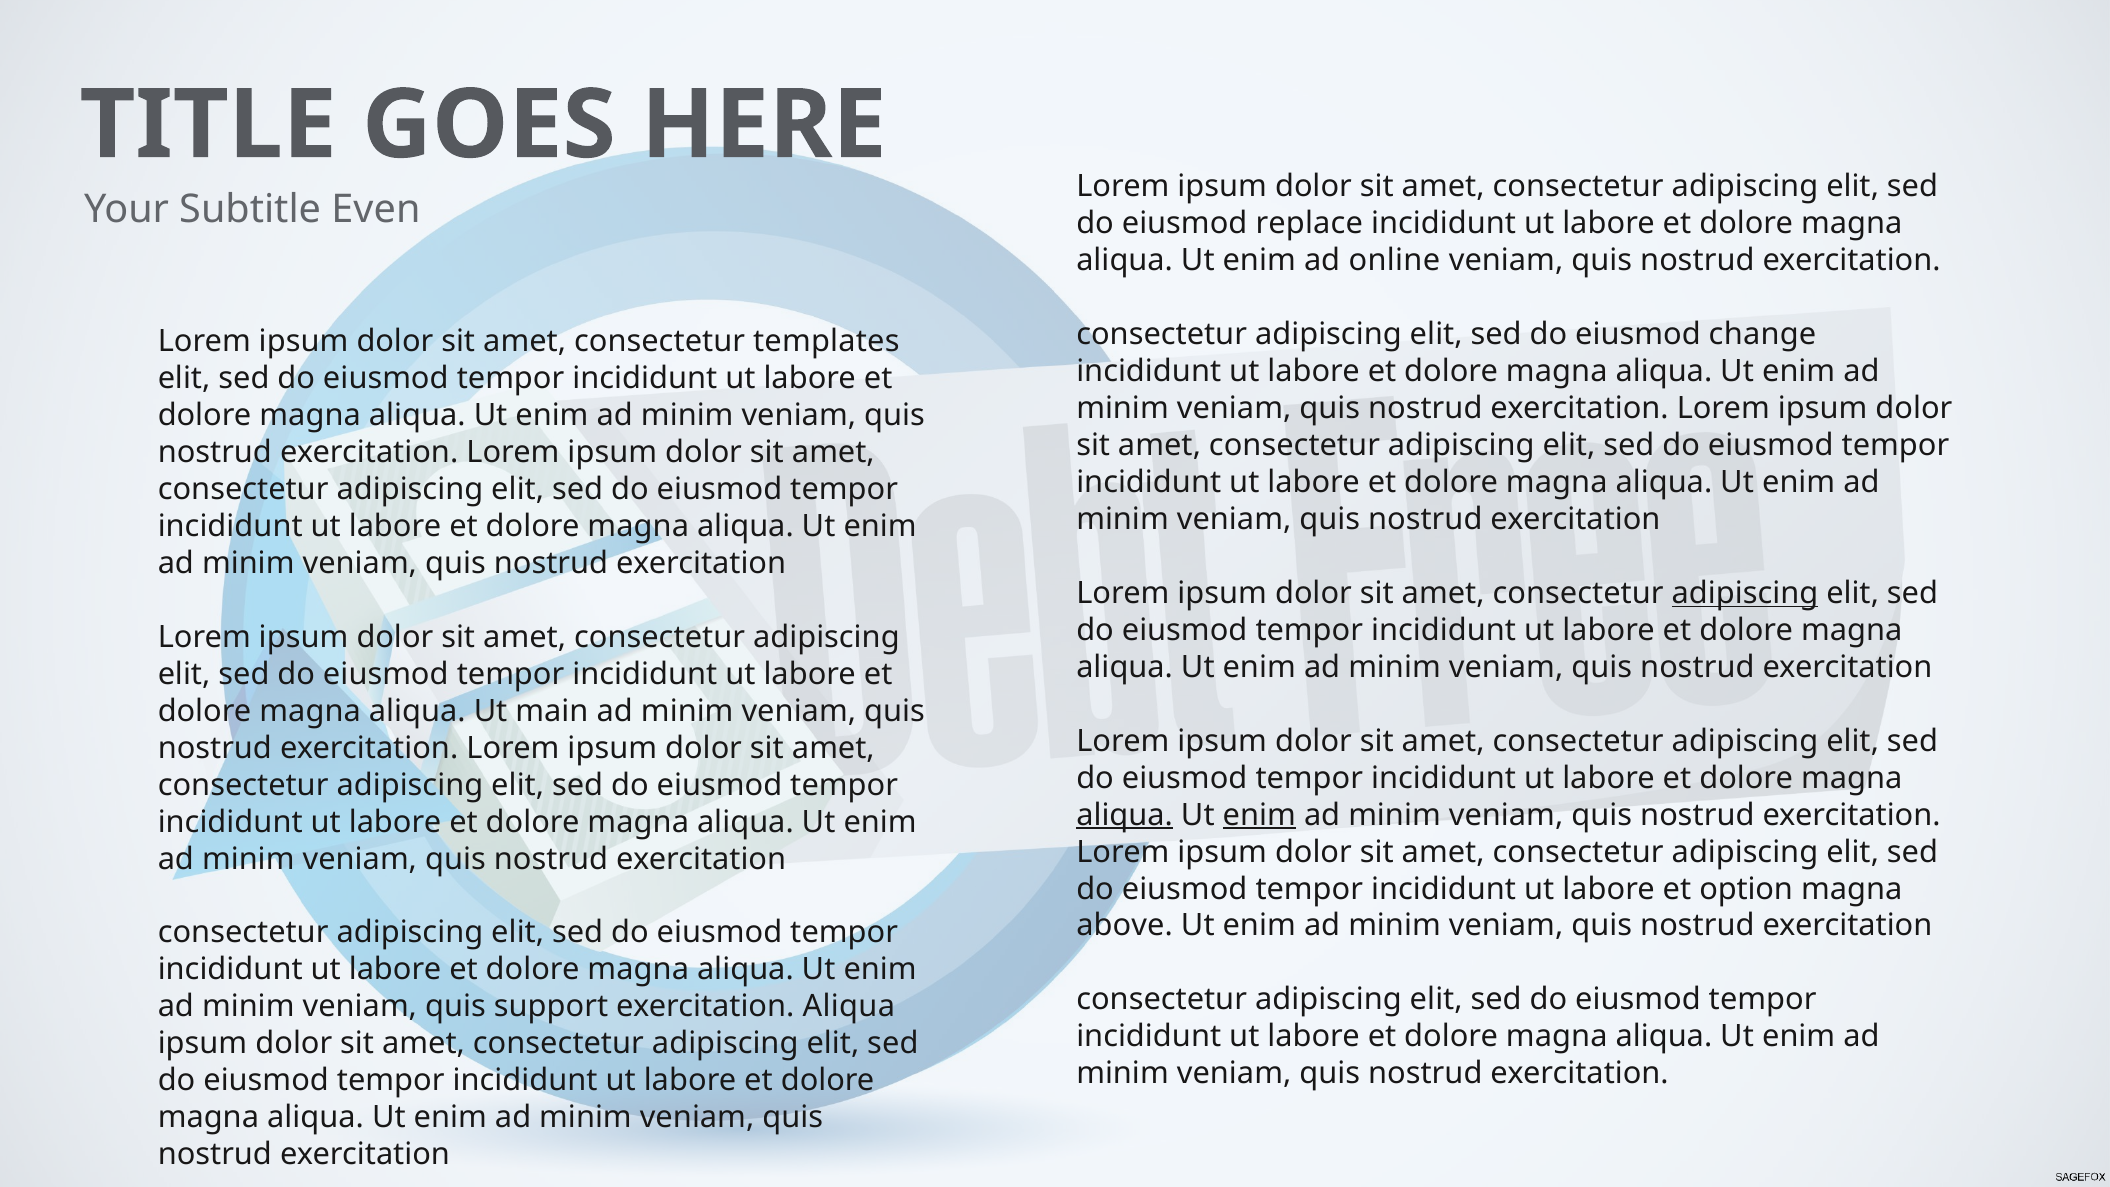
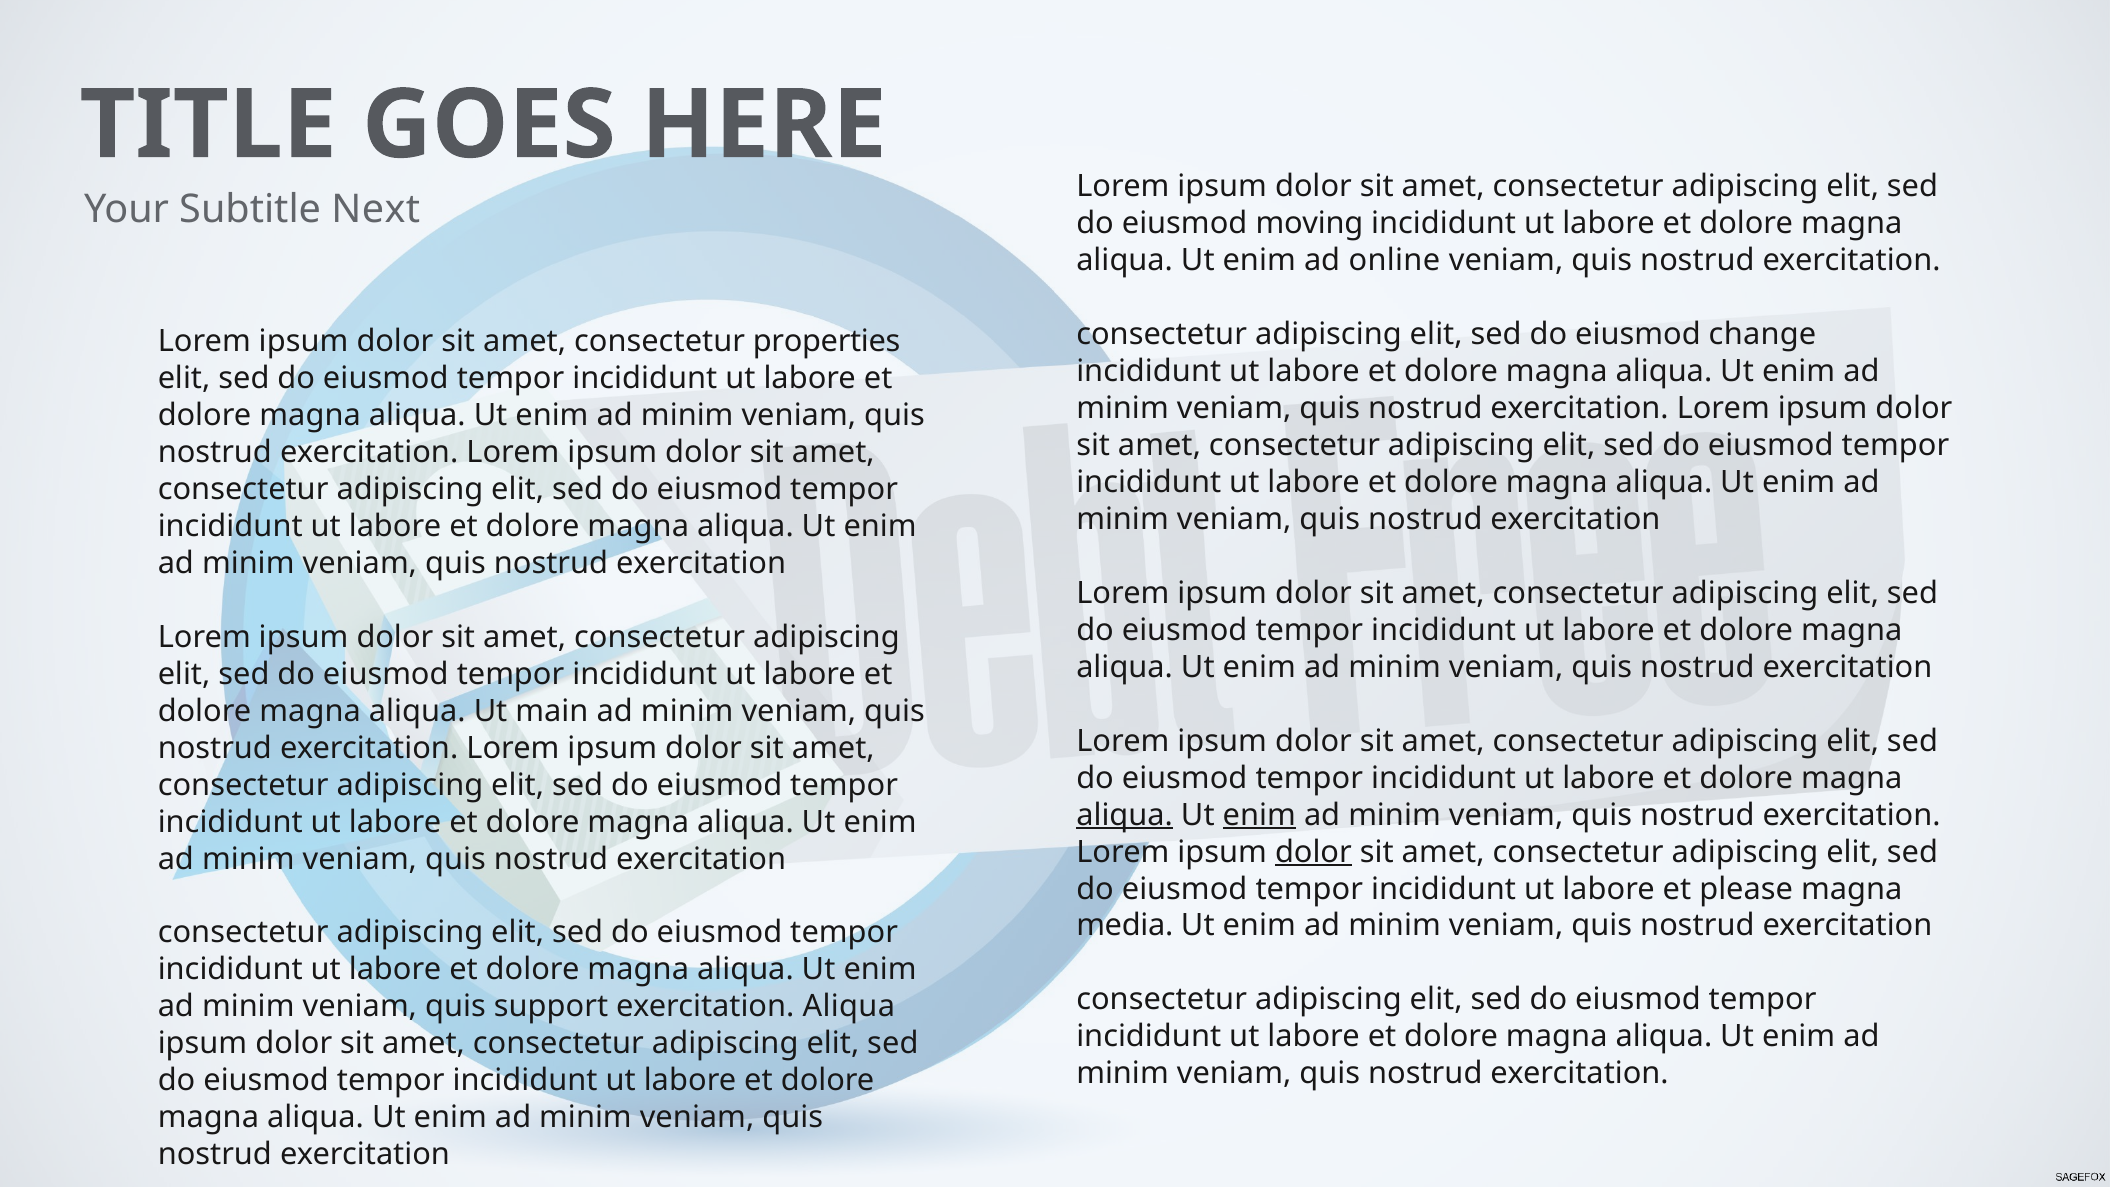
Even: Even -> Next (376, 209)
replace: replace -> moving (1309, 224)
templates: templates -> properties (827, 342)
adipiscing underline: present -> none (1745, 593)
dolor underline: none -> present (1313, 852)
option: option -> please (1746, 889)
above: above -> media (1125, 926)
